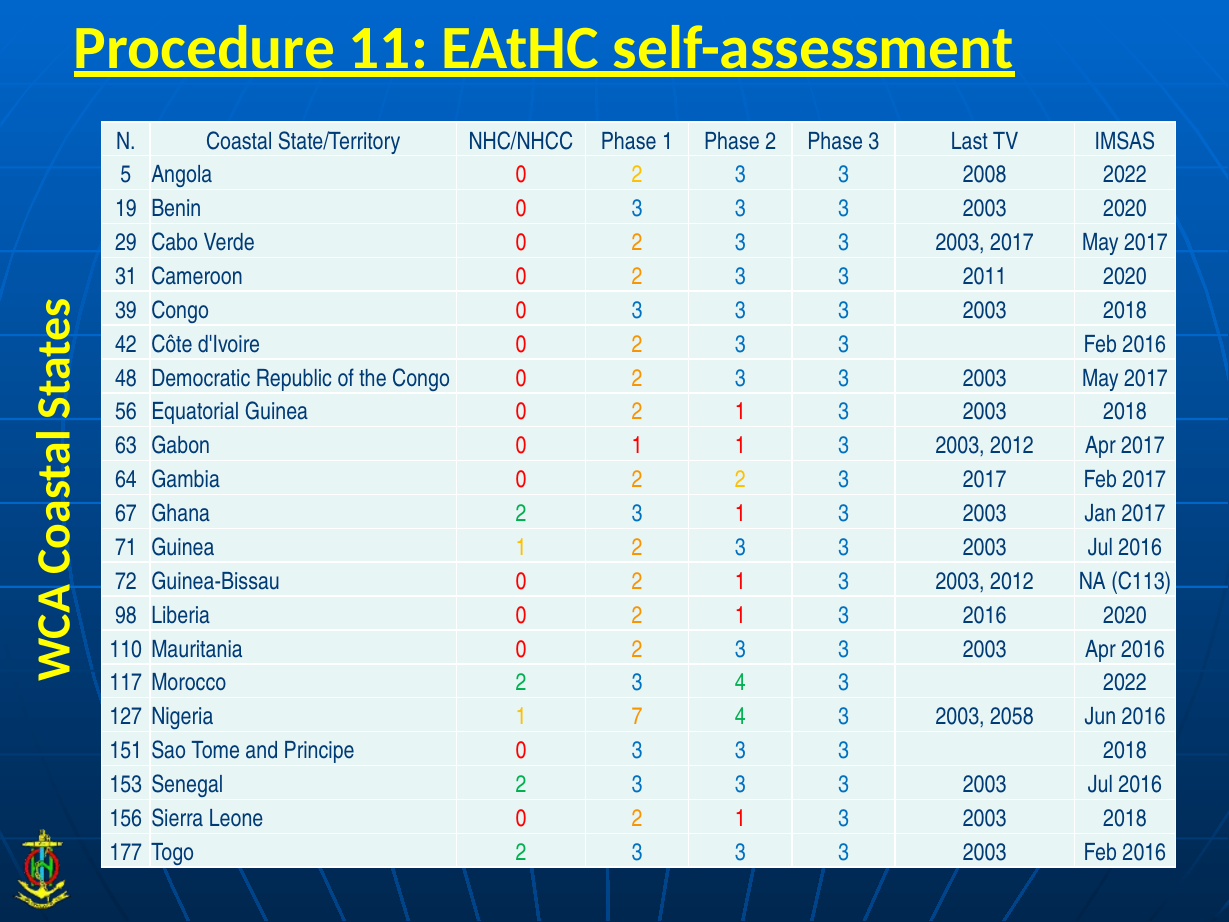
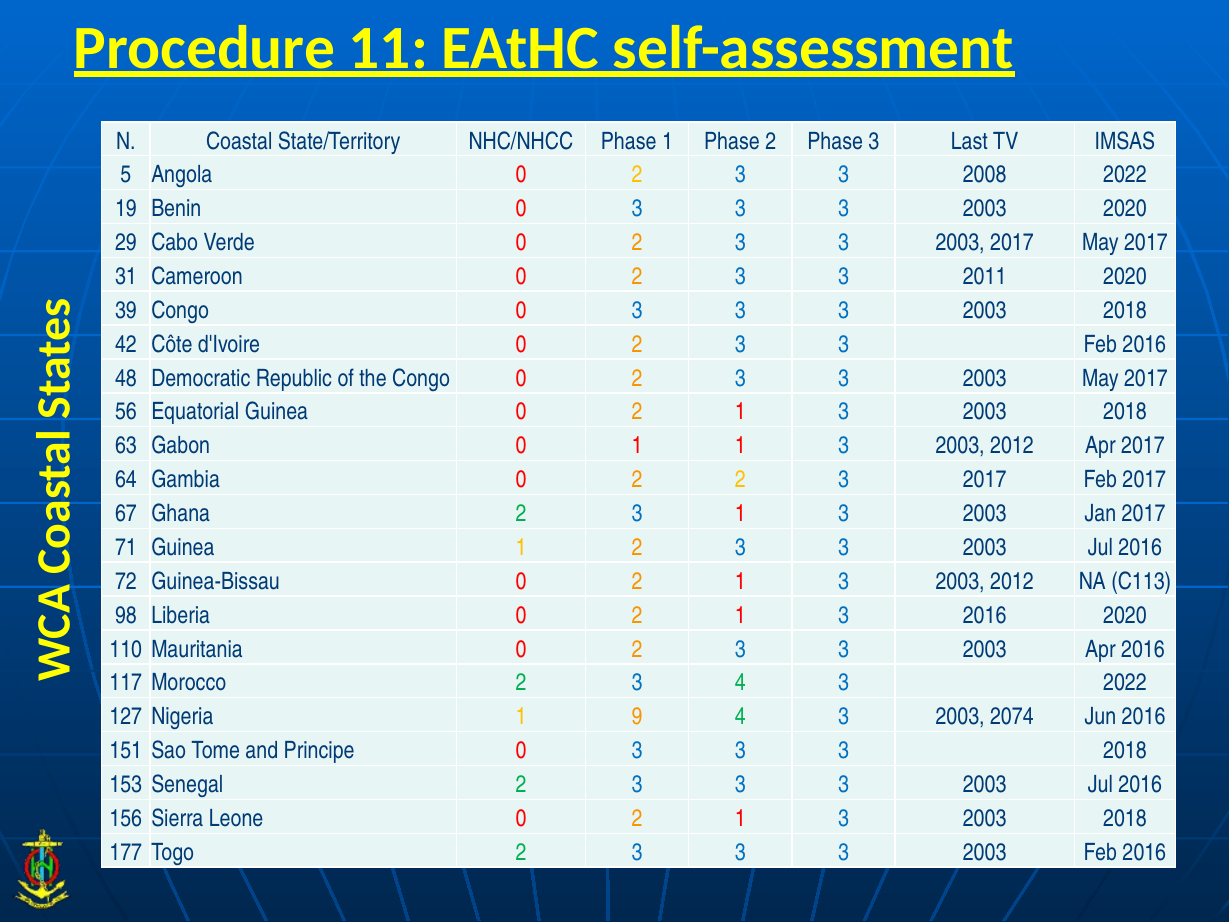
7: 7 -> 9 (637, 717)
2058: 2058 -> 2074 (1012, 717)
